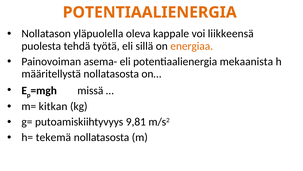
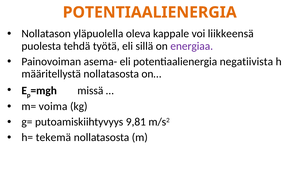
energiaa colour: orange -> purple (192, 46)
mekaanista: mekaanista -> negatiivista (246, 61)
kitkan: kitkan -> voima (53, 106)
